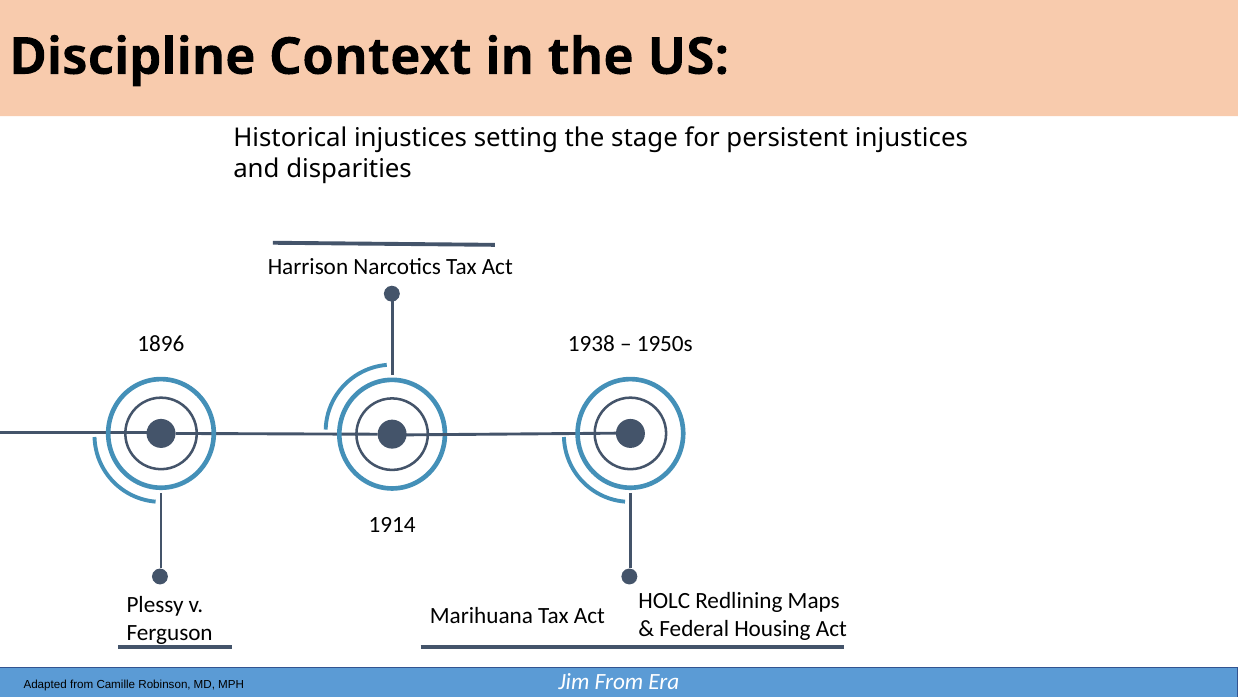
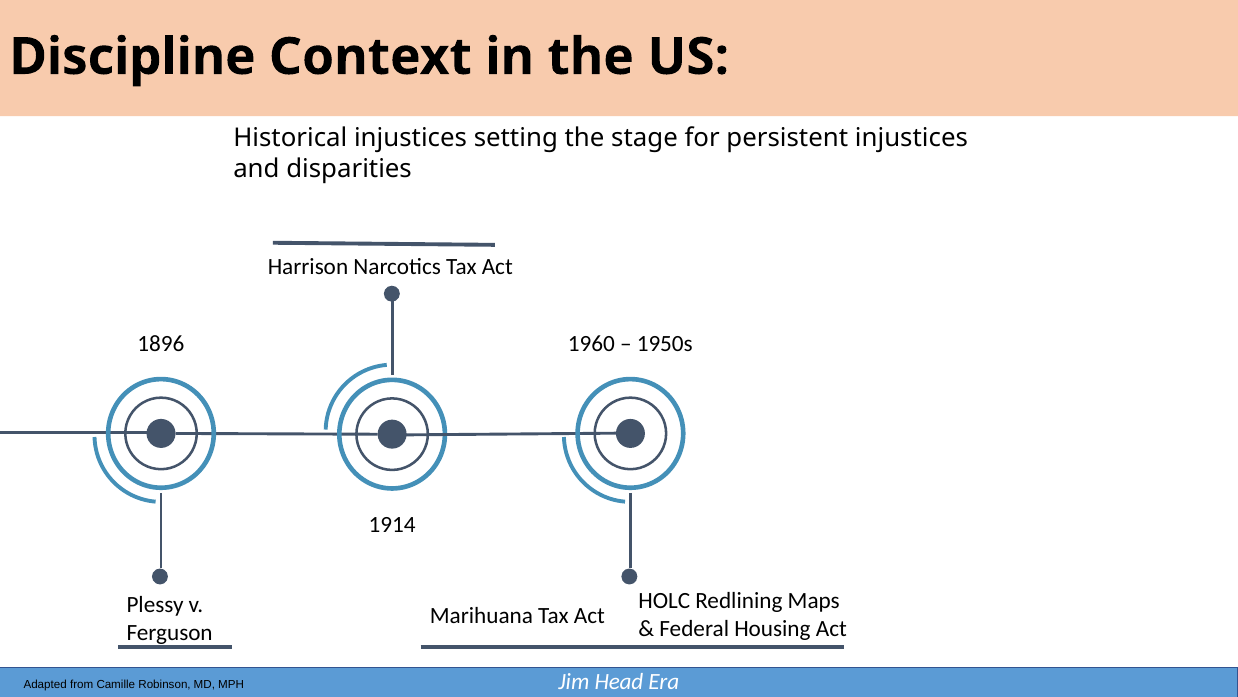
1938: 1938 -> 1960 (591, 344)
Jim From: From -> Head (619, 681)
